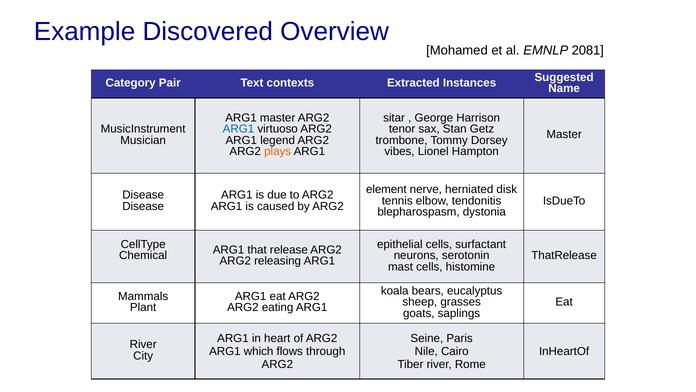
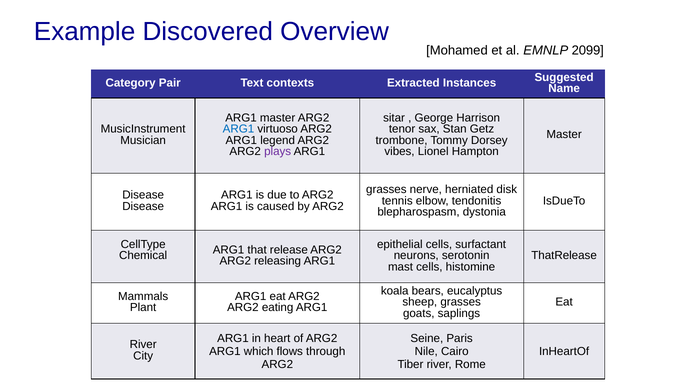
2081: 2081 -> 2099 (588, 51)
plays colour: orange -> purple (278, 151)
element: element -> grasses (386, 189)
